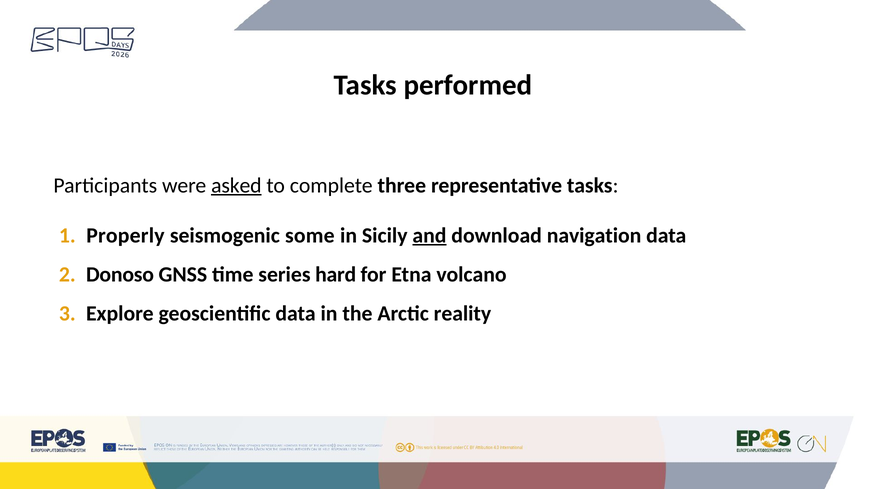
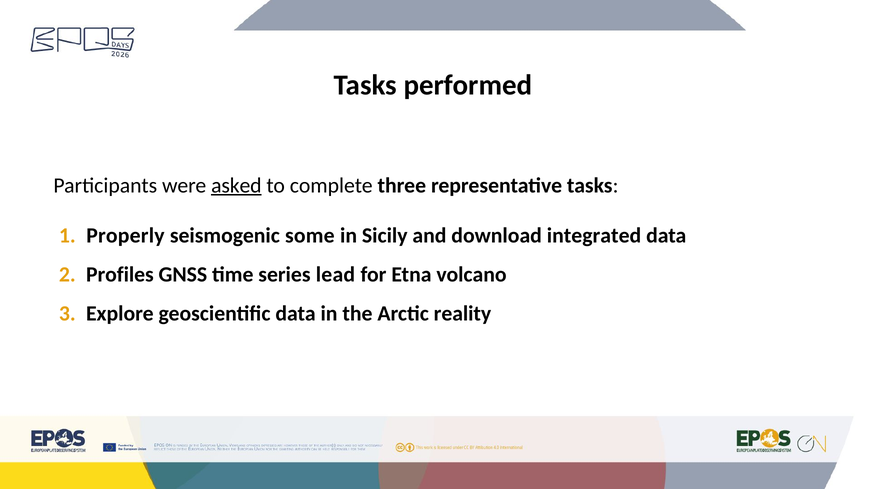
and underline: present -> none (429, 235)
navigation: navigation -> integrated (594, 235)
Donoso: Donoso -> Profiles (120, 274)
hard: hard -> lead (335, 274)
